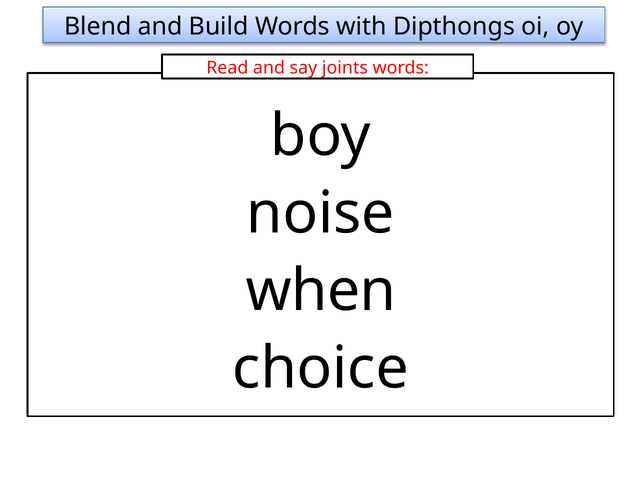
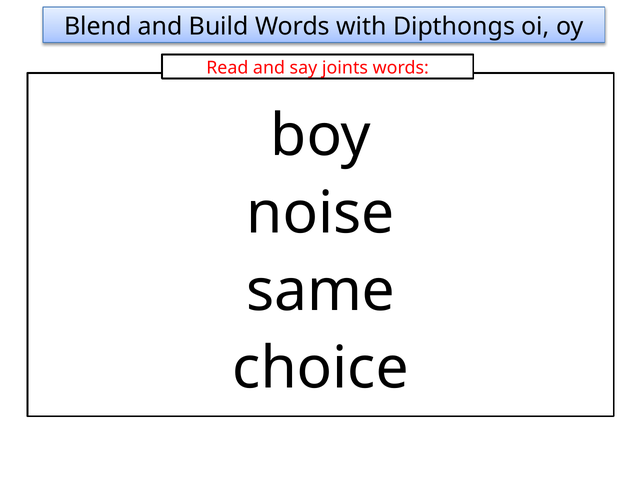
when: when -> same (321, 291)
